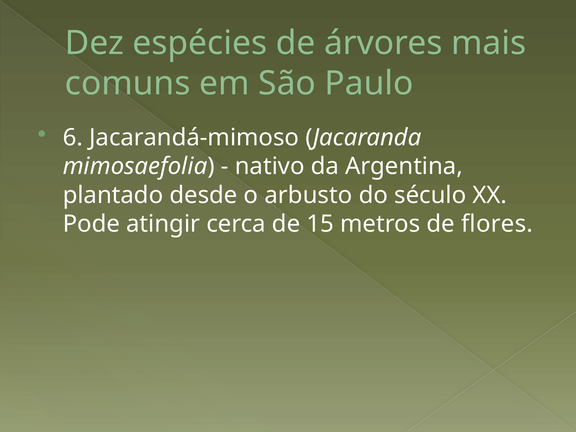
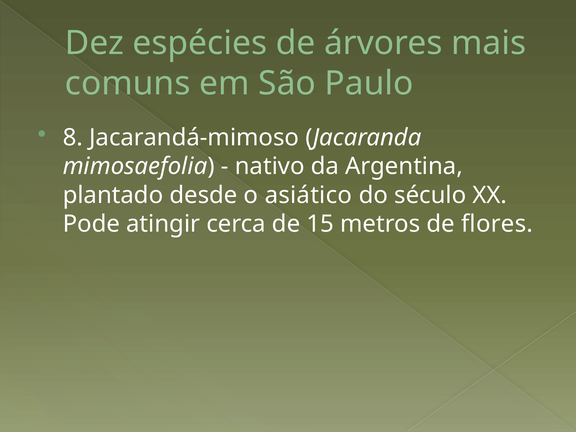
6: 6 -> 8 (73, 138)
arbusto: arbusto -> asiático (308, 195)
